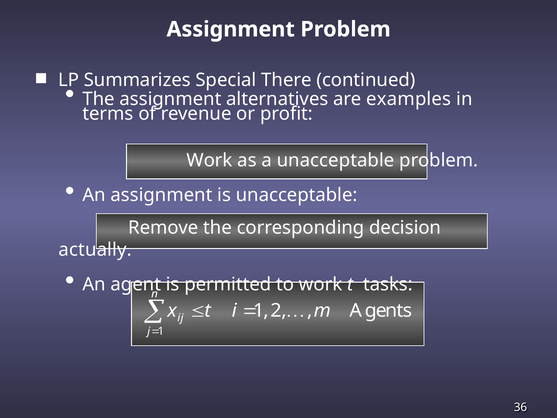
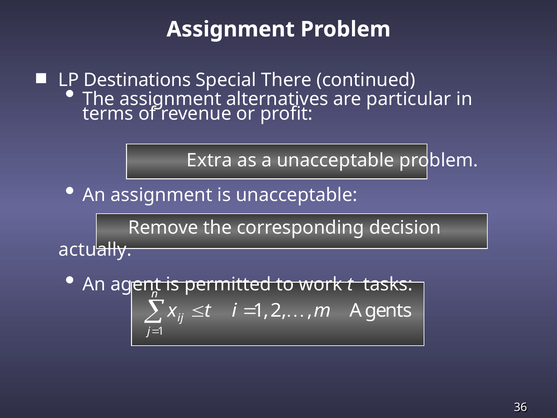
Summarizes: Summarizes -> Destinations (137, 80)
examples: examples -> particular (409, 99)
Work: Work -> Extra (209, 160)
